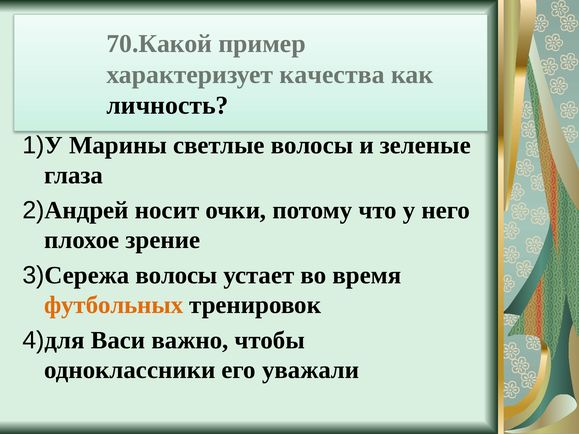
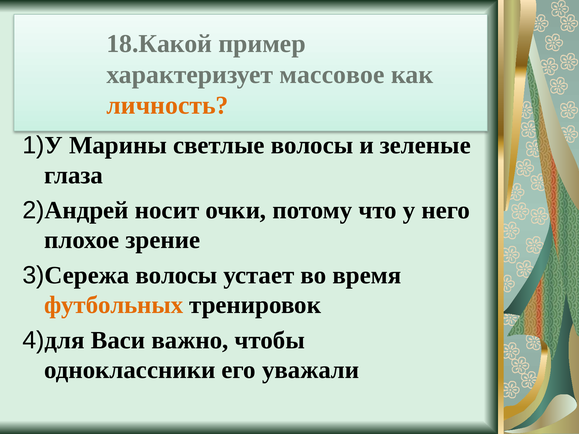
70.Какой: 70.Какой -> 18.Какой (159, 44)
качества: качества -> массовое (332, 75)
личность colour: black -> orange (168, 105)
